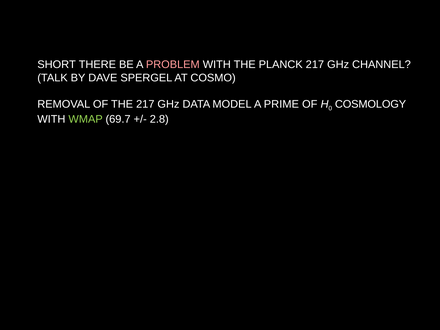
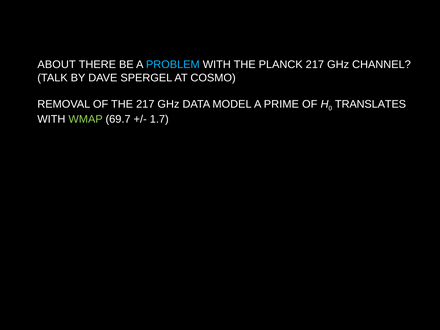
SHORT: SHORT -> ABOUT (57, 65)
PROBLEM colour: pink -> light blue (173, 65)
COSMOLOGY: COSMOLOGY -> TRANSLATES (371, 104)
2.8: 2.8 -> 1.7 (159, 119)
